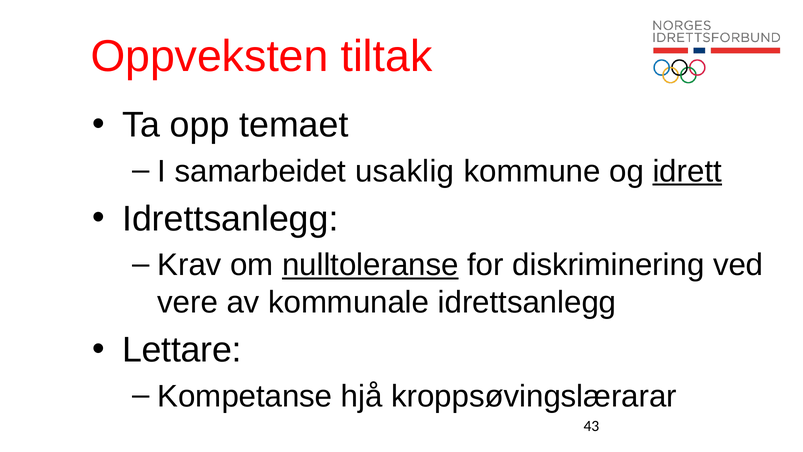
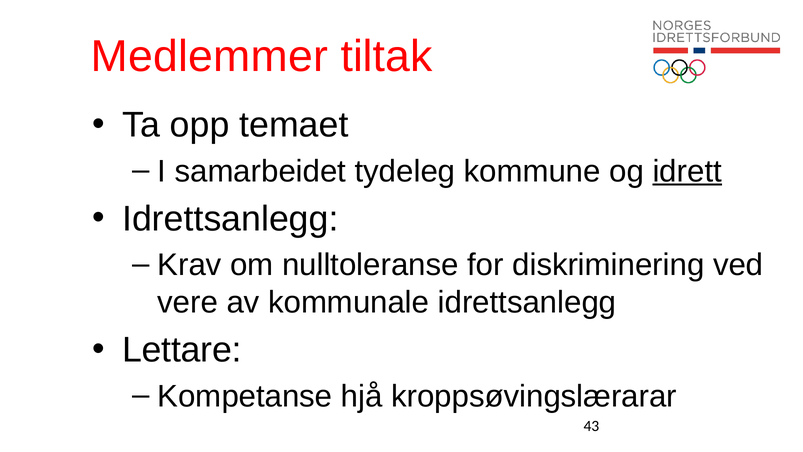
Oppveksten: Oppveksten -> Medlemmer (209, 56)
usaklig: usaklig -> tydeleg (405, 171)
nulltoleranse underline: present -> none (370, 265)
